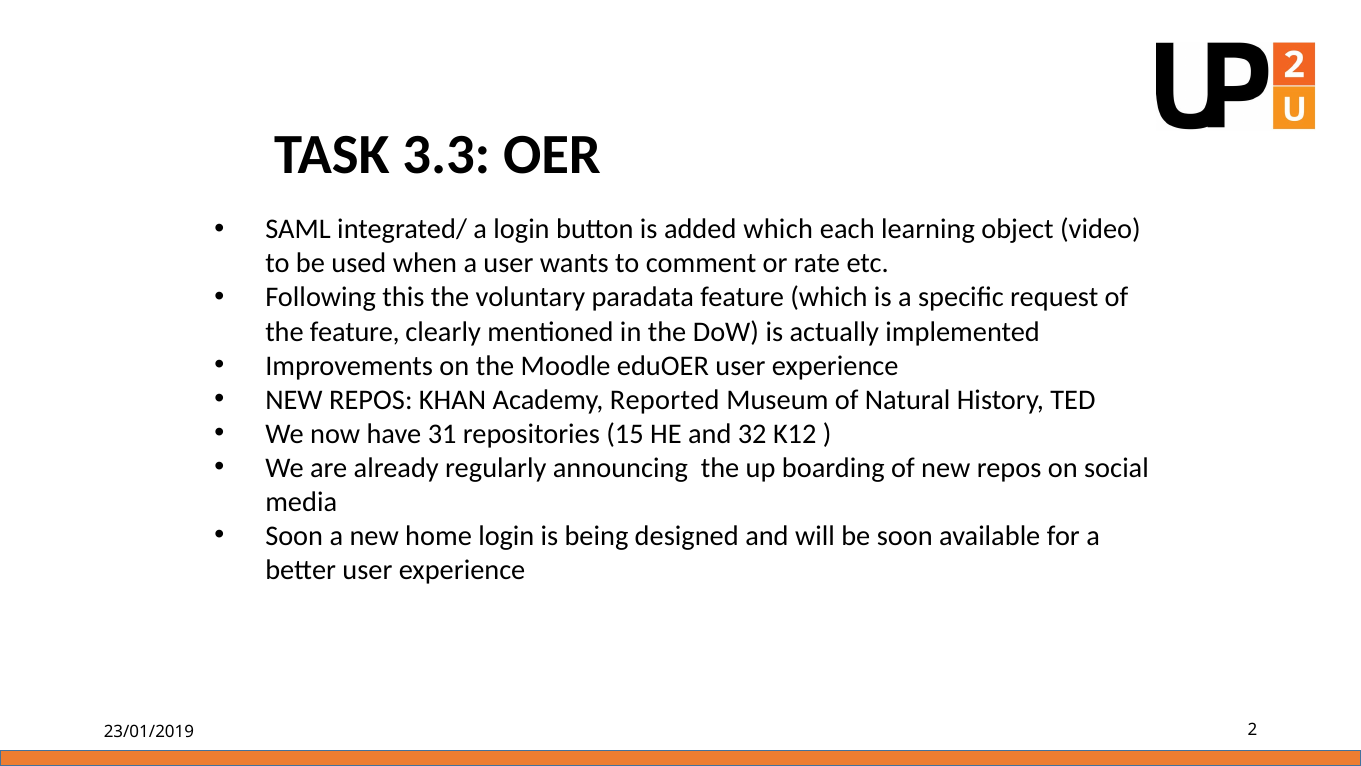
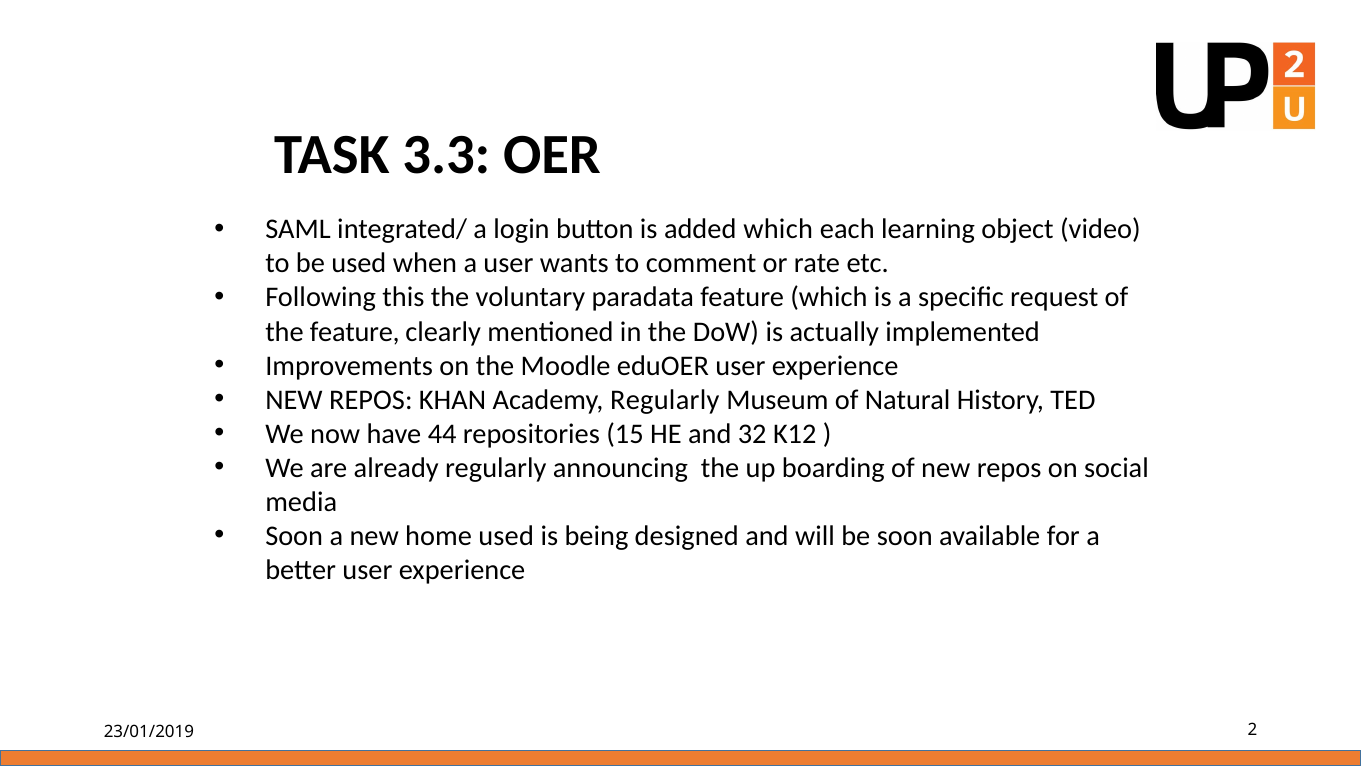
Academy Reported: Reported -> Regularly (665, 400)
31: 31 -> 44 (442, 434)
home login: login -> used (506, 536)
